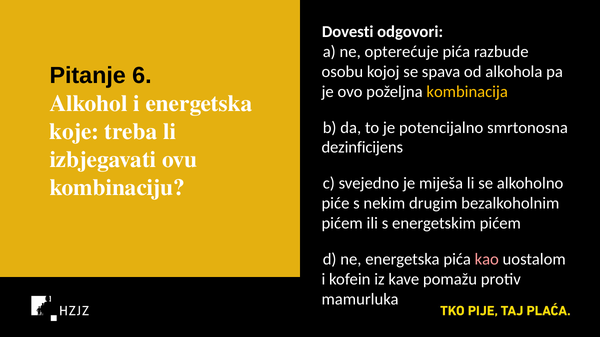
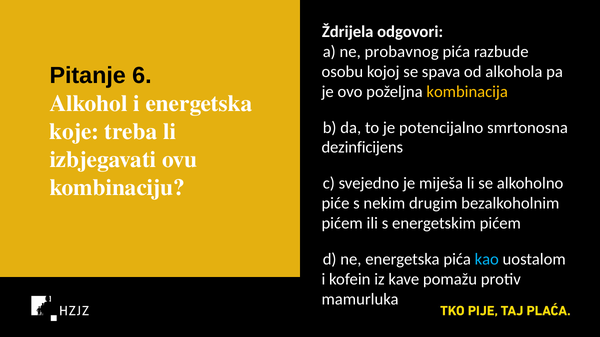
Dovesti: Dovesti -> Ždrijela (348, 32)
opterećuje: opterećuje -> probavnog (402, 52)
kao colour: pink -> light blue (487, 260)
